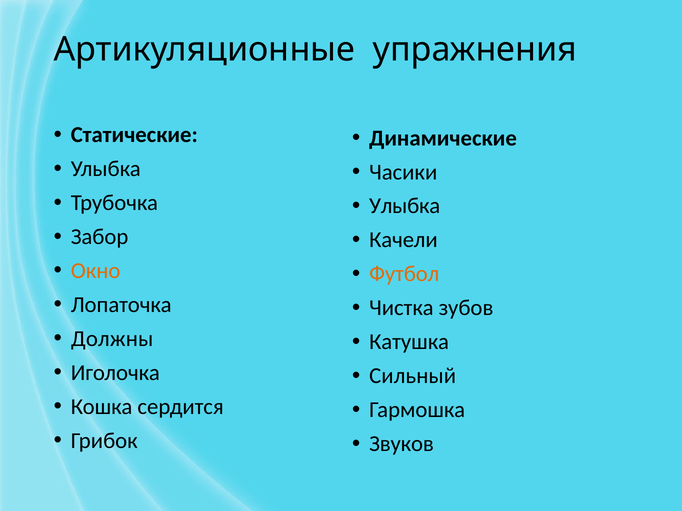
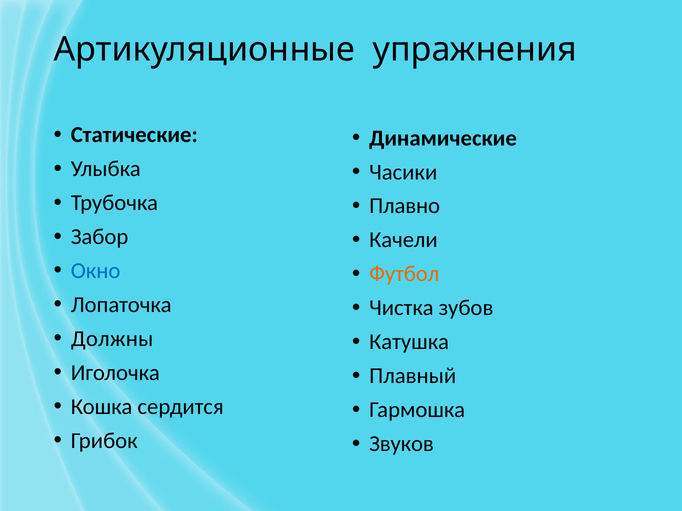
Улыбка: Улыбка -> Плавно (405, 206)
Окно colour: orange -> blue (96, 271)
Сильный: Сильный -> Плавный (413, 376)
